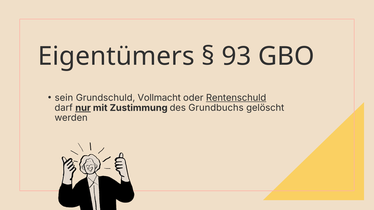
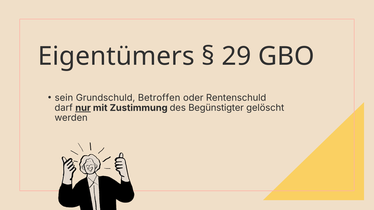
93: 93 -> 29 (236, 56)
Vollmacht: Vollmacht -> Betroffen (159, 98)
Rentenschuld underline: present -> none (236, 98)
Grundbuchs: Grundbuchs -> Begünstigter (216, 108)
